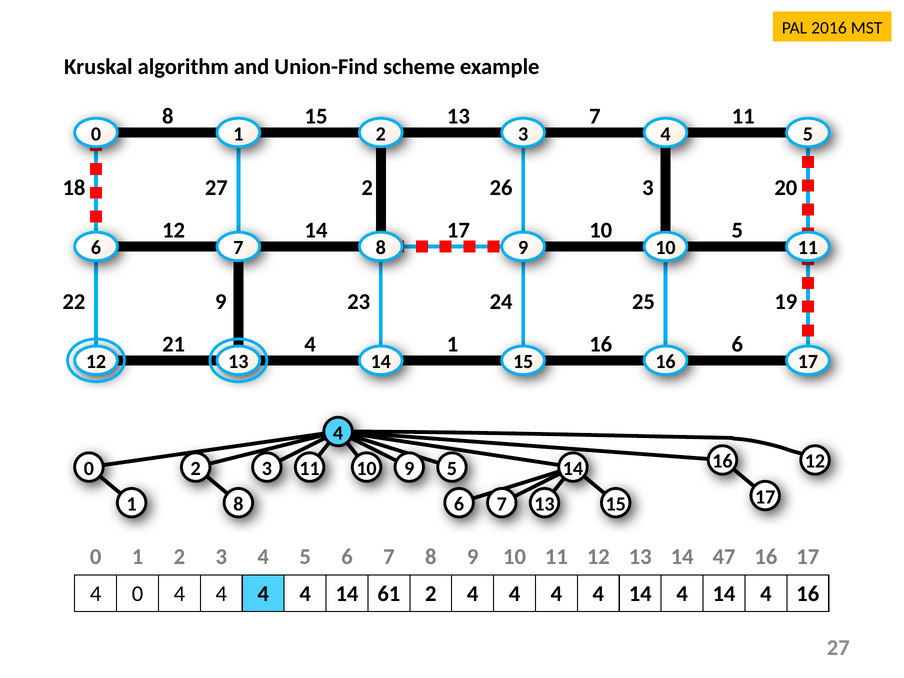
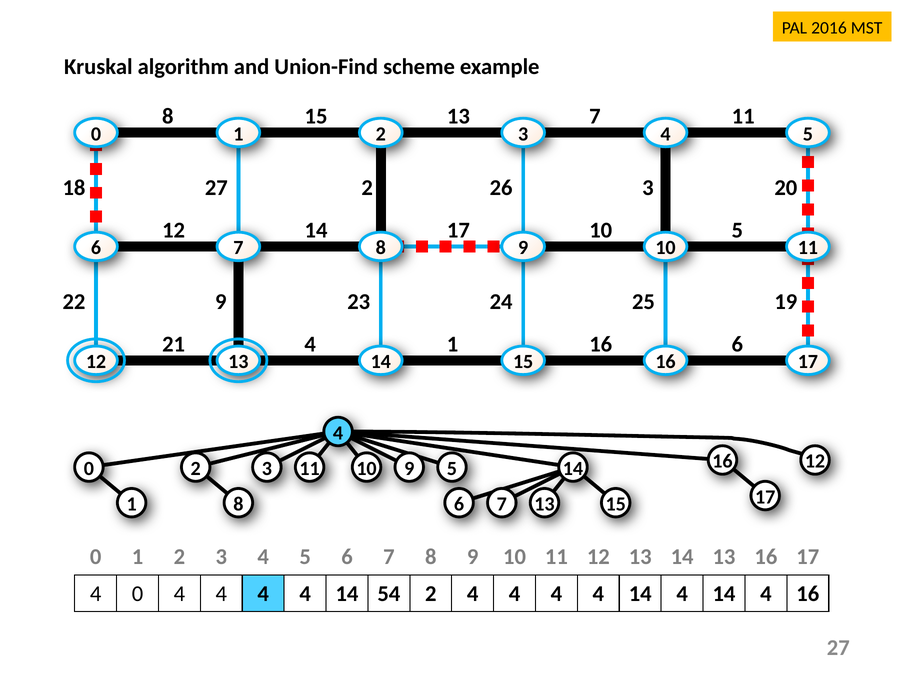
14 47: 47 -> 13 (724, 557)
61: 61 -> 54 (389, 594)
